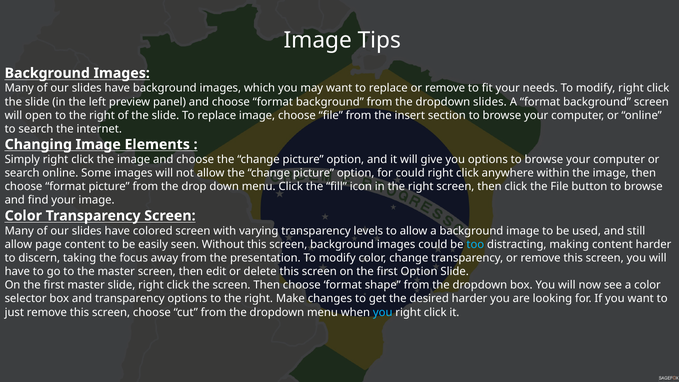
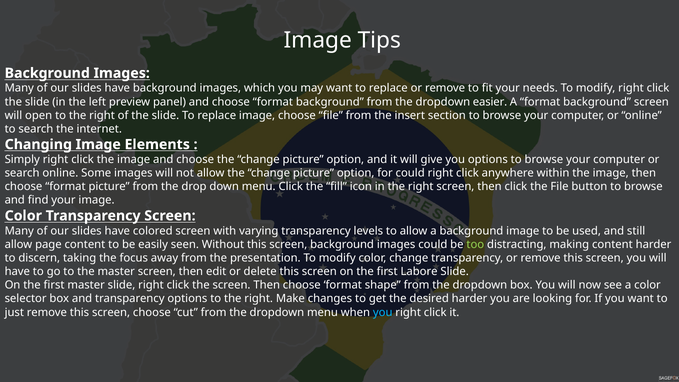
dropdown slides: slides -> easier (490, 102)
too colour: light blue -> light green (475, 244)
first Option: Option -> Labore (419, 272)
